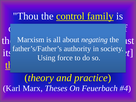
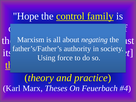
Thou: Thou -> Hope (26, 16)
